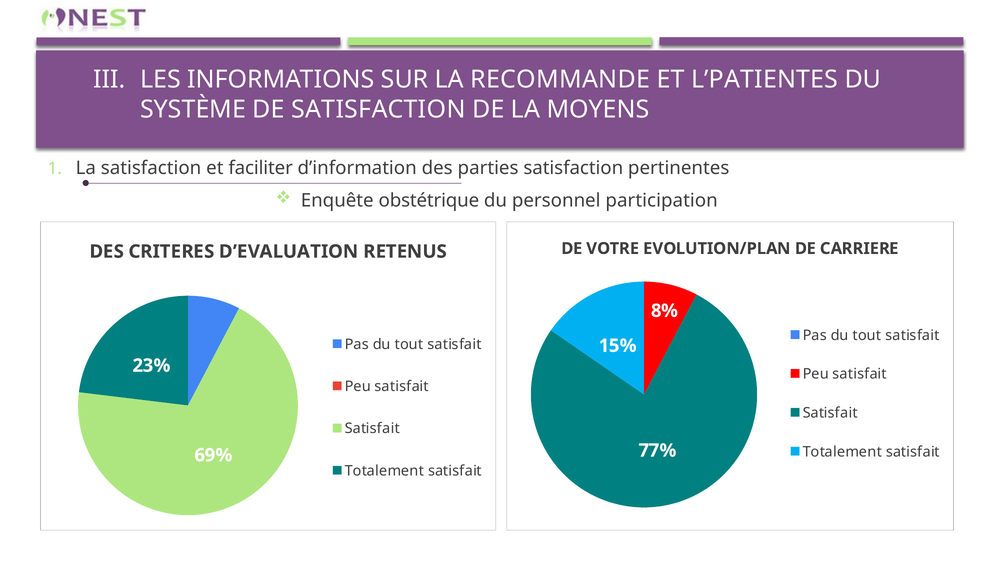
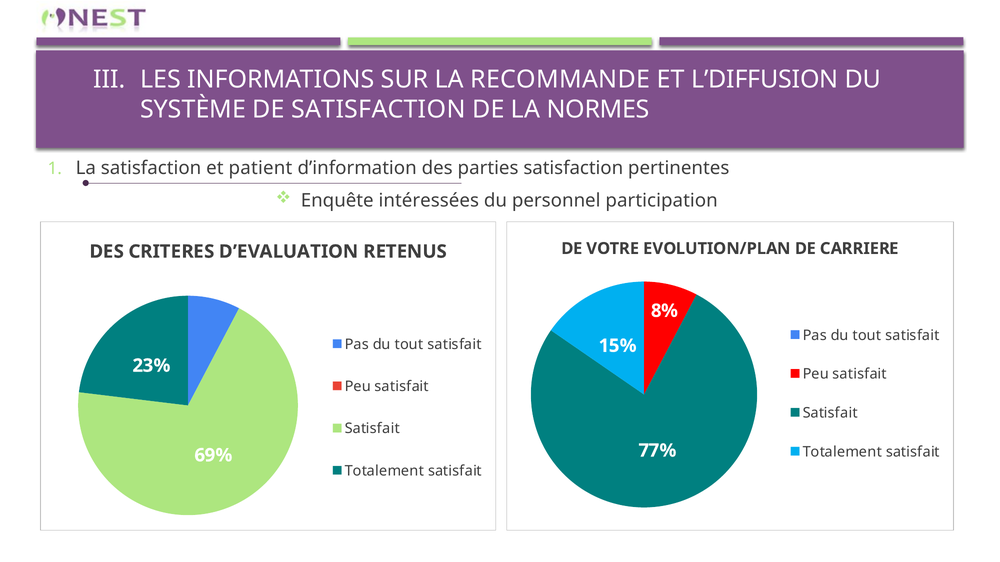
L’PATIENTES: L’PATIENTES -> L’DIFFUSION (765, 79)
MOYENS: MOYENS -> NORMES (598, 109)
faciliter: faciliter -> patient (260, 168)
obstétrique: obstétrique -> intéressées (429, 201)
